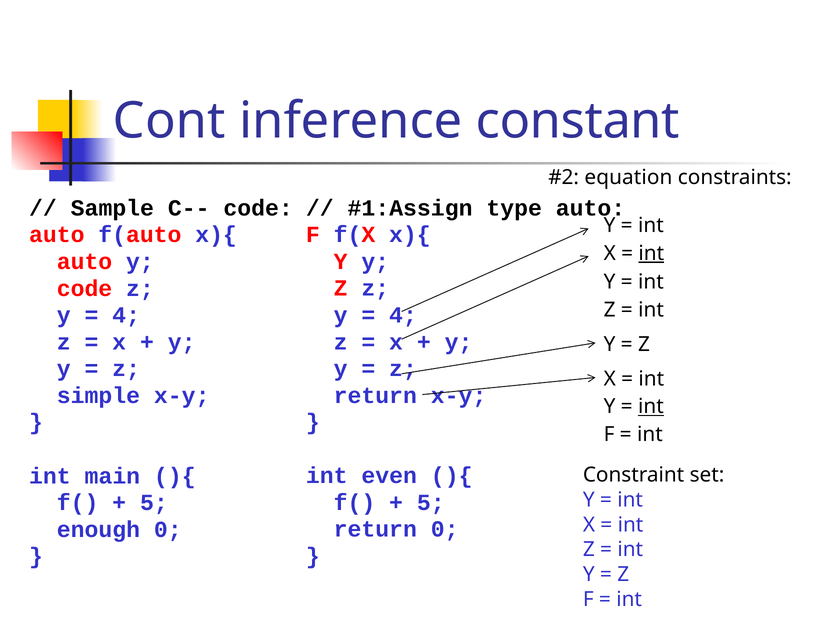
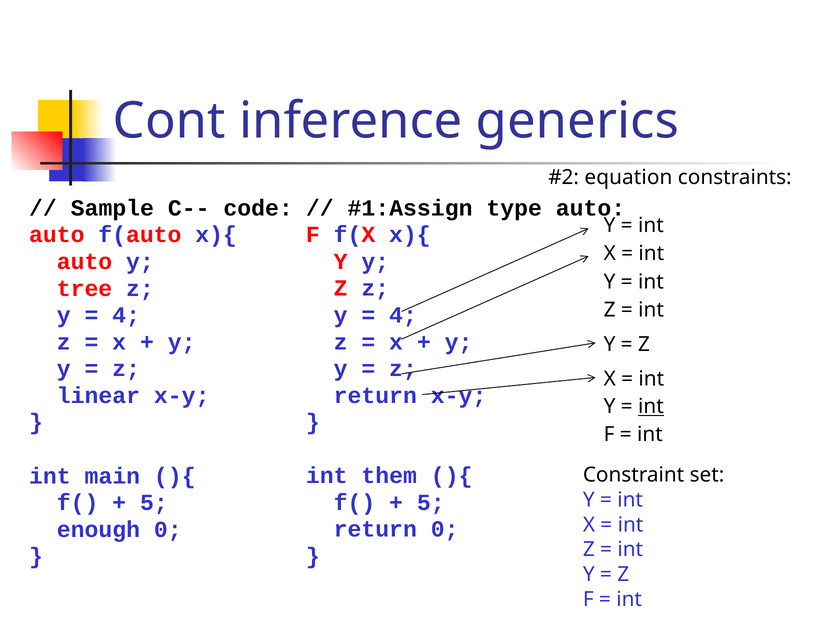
constant: constant -> generics (577, 121)
int underline: present -> none (651, 253)
code: code -> tree (85, 289)
simple: simple -> linear (98, 396)
even: even -> them (389, 476)
